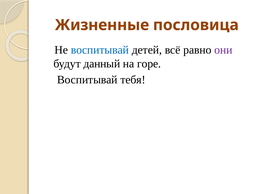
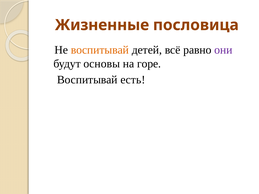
воспитывай colour: blue -> orange (100, 50)
данный: данный -> основы (102, 64)
тебя: тебя -> есть (133, 80)
